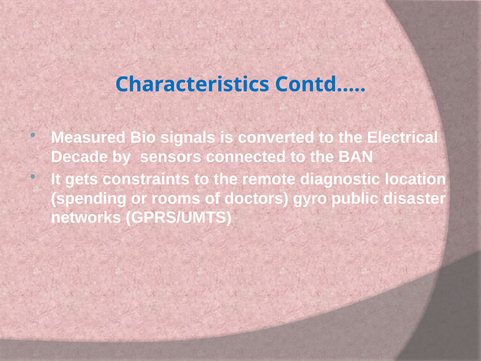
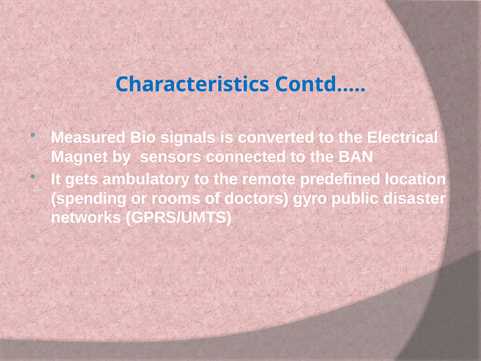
Decade: Decade -> Magnet (79, 157)
constraints: constraints -> ambulatory (146, 179)
diagnostic: diagnostic -> predefined (340, 179)
